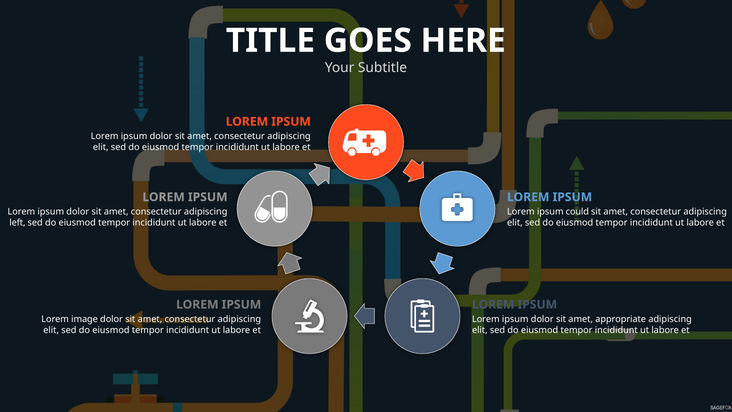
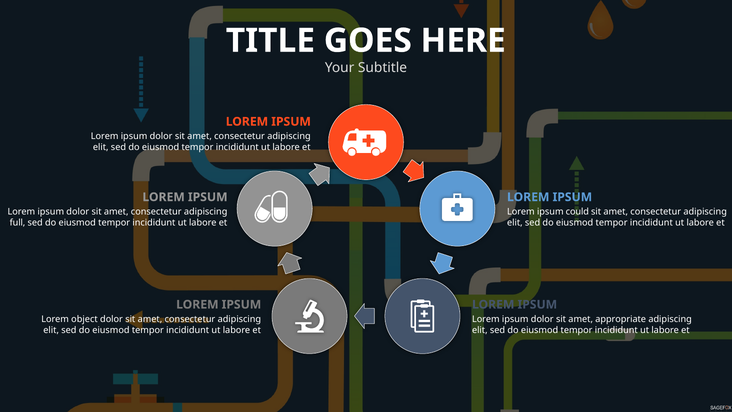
left: left -> full (17, 222)
image: image -> object (84, 319)
